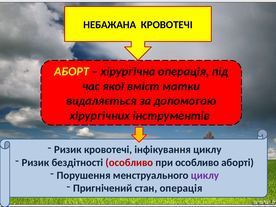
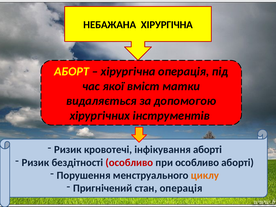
НЕБАЖАНА КРОВОТЕЧІ: КРОВОТЕЧІ -> ХІРУРГІЧНА (167, 25)
інфікування циклу: циклу -> аборті (207, 150)
циклу colour: purple -> orange (205, 175)
